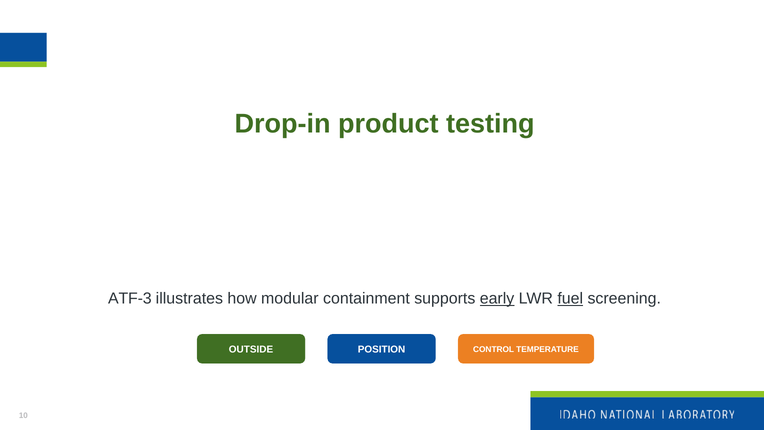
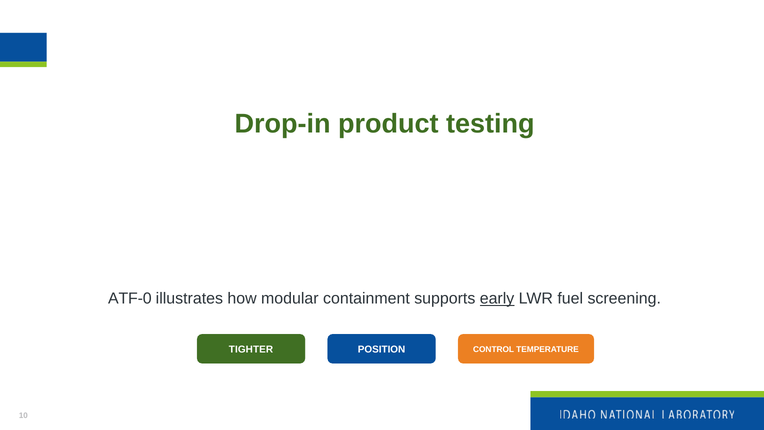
ATF-3: ATF-3 -> ATF-0 (130, 298)
fuel underline: present -> none (570, 298)
OUTSIDE: OUTSIDE -> TIGHTER (251, 349)
